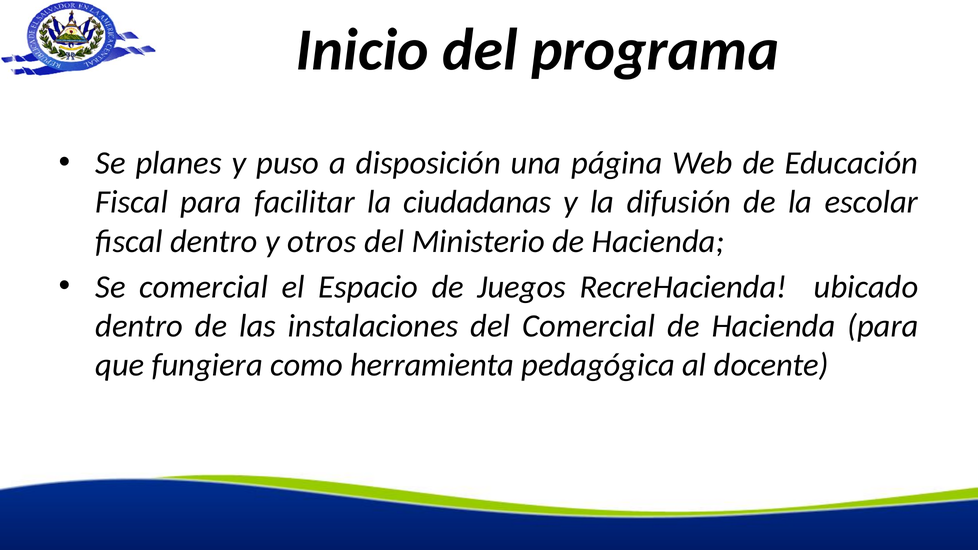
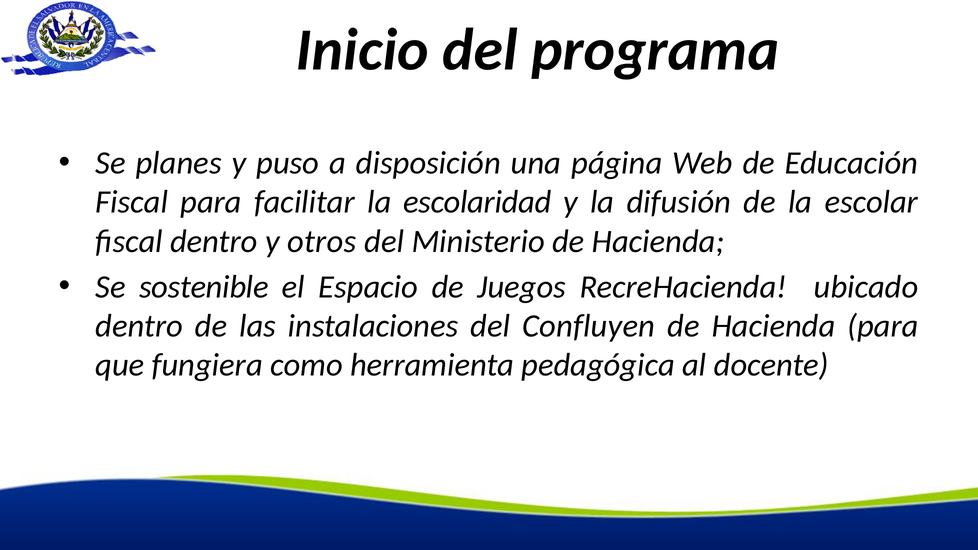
ciudadanas: ciudadanas -> escolaridad (477, 202)
Se comercial: comercial -> sostenible (204, 287)
del Comercial: Comercial -> Confluyen (589, 326)
